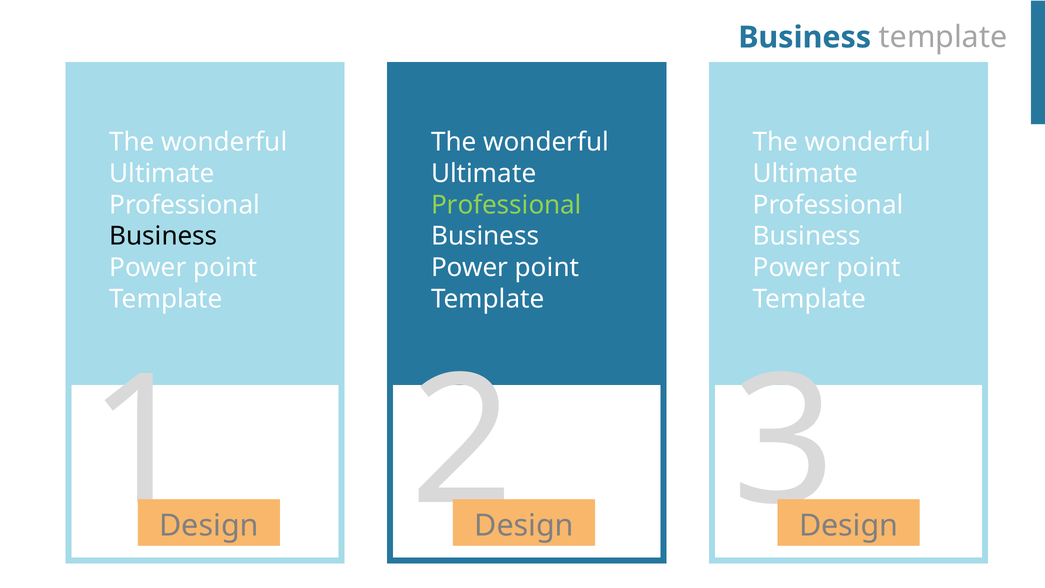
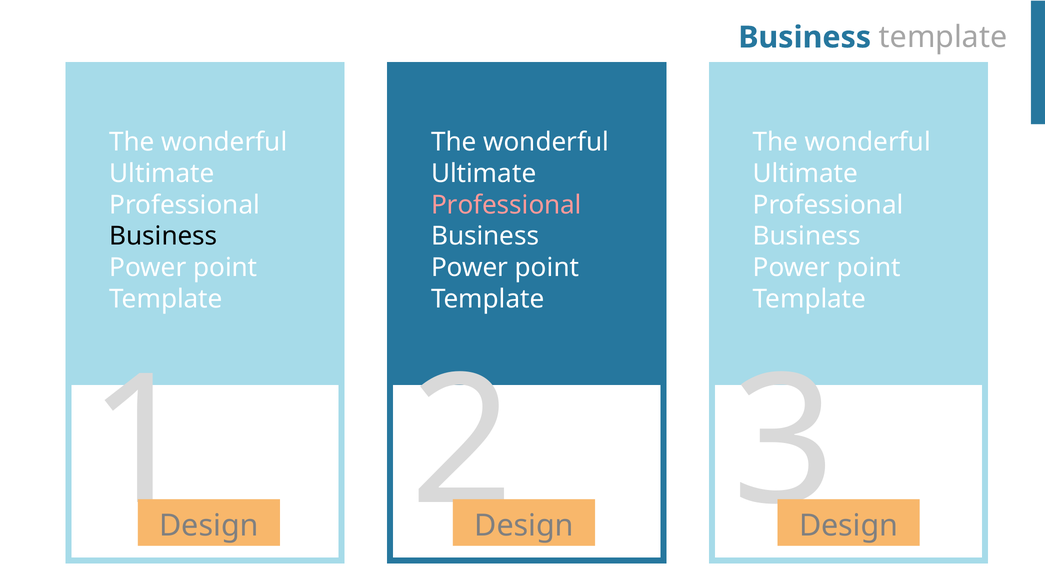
Professional colour: light green -> pink (506, 205)
